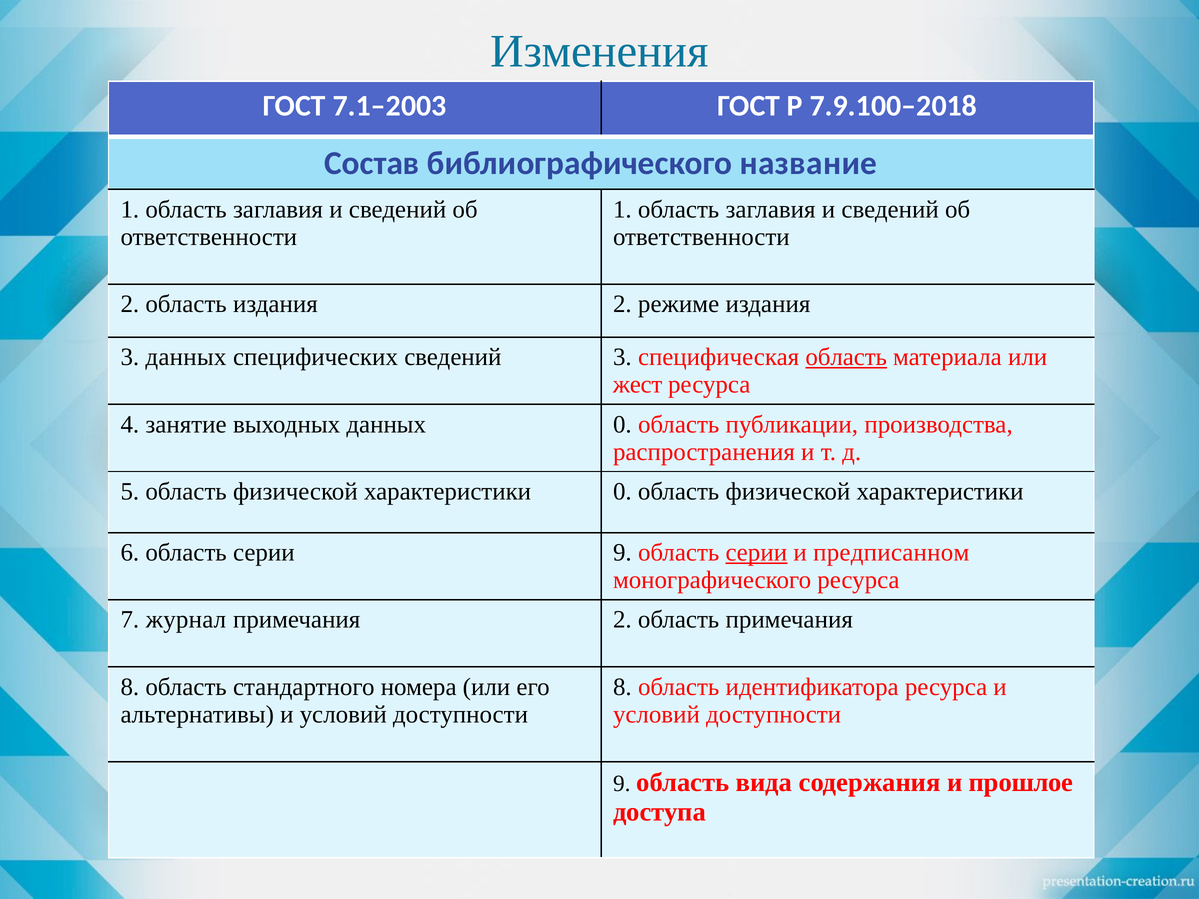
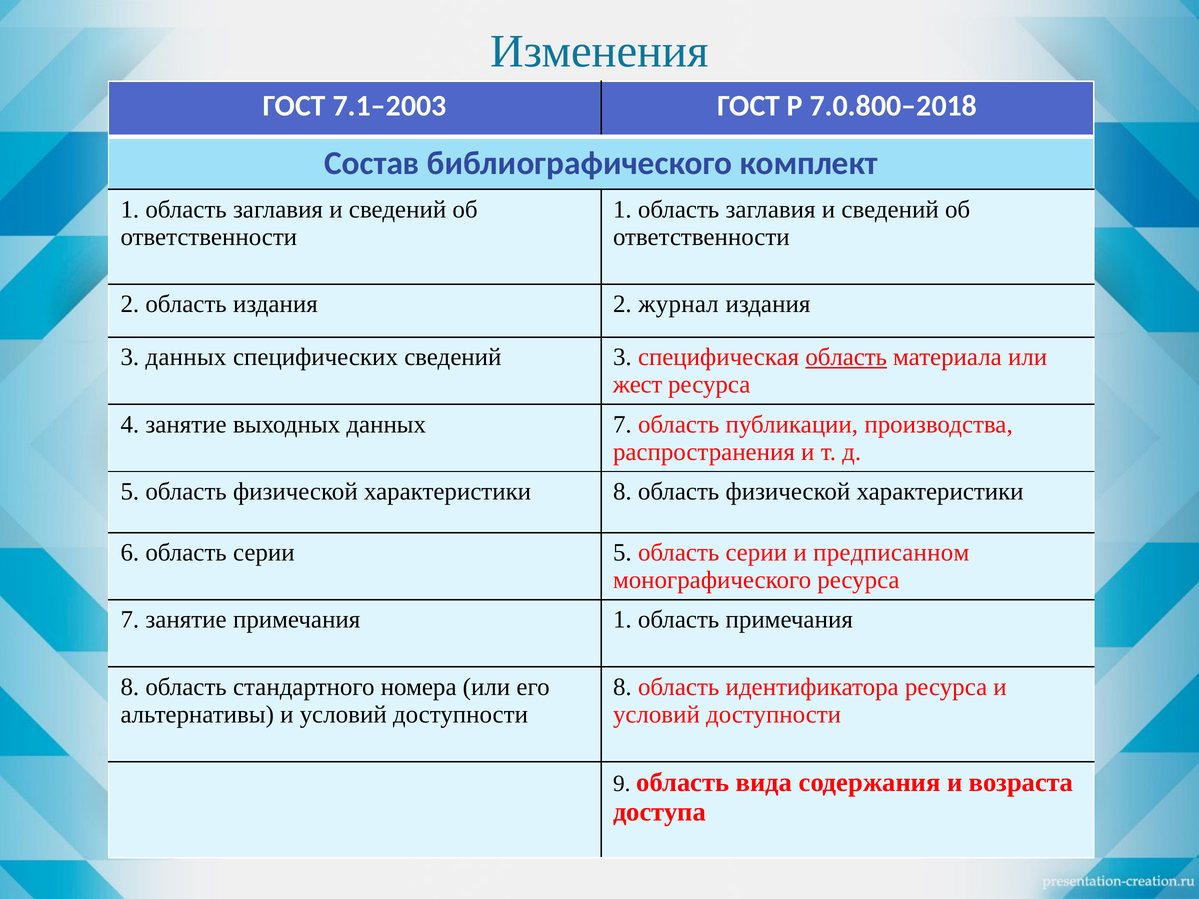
7.9.100–2018: 7.9.100–2018 -> 7.0.800–2018 (893, 106)
название: название -> комплект (809, 163)
режиме: режиме -> журнал (678, 304)
данных 0: 0 -> 7 (622, 424)
характеристики 0: 0 -> 8 (622, 492)
серии 9: 9 -> 5 (622, 553)
серии underline: present -> none (756, 553)
7 журнал: журнал -> занятие (186, 620)
примечания 2: 2 -> 1 (622, 620)
прошлое: прошлое -> возраста (1021, 783)
